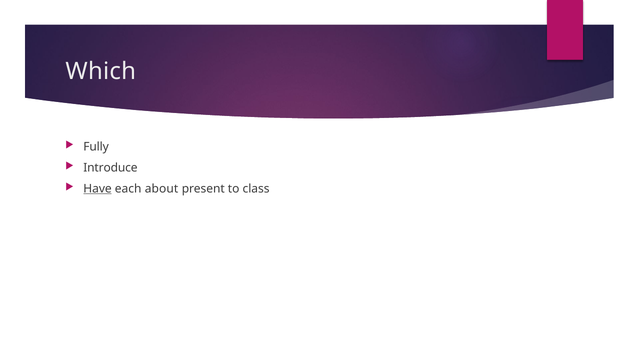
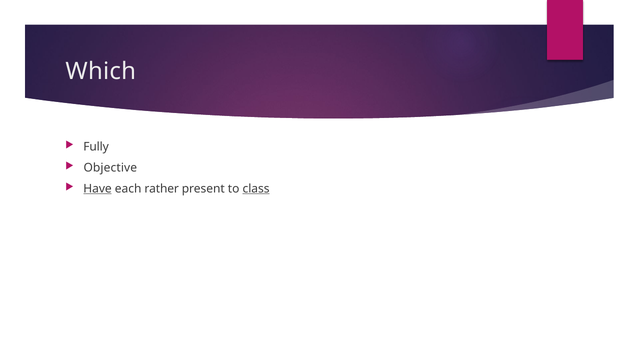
Introduce: Introduce -> Objective (110, 168)
about: about -> rather (162, 189)
class underline: none -> present (256, 189)
